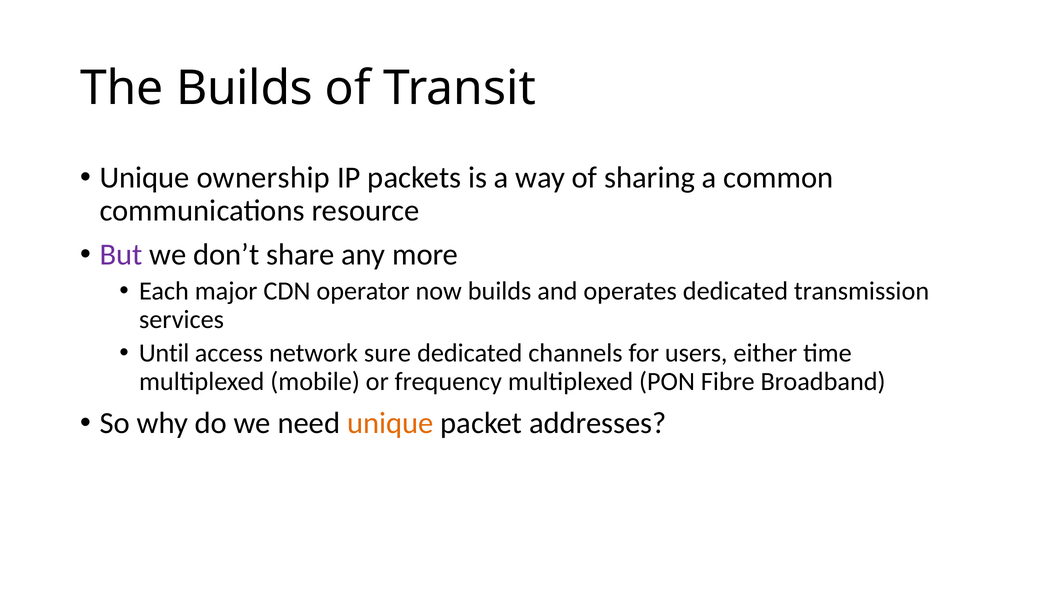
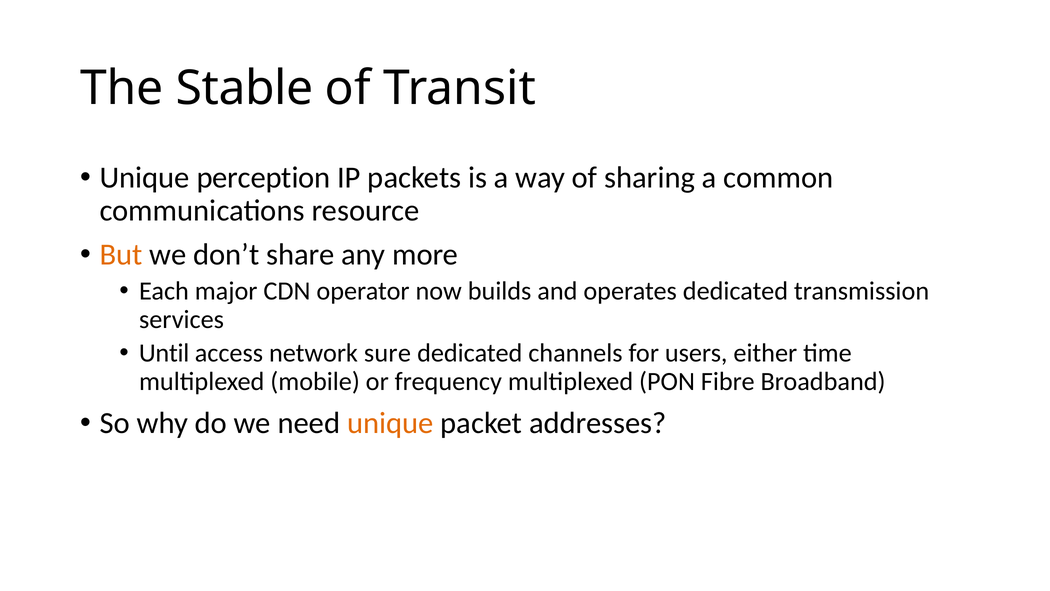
The Builds: Builds -> Stable (245, 88)
ownership: ownership -> perception (263, 178)
But colour: purple -> orange (121, 255)
